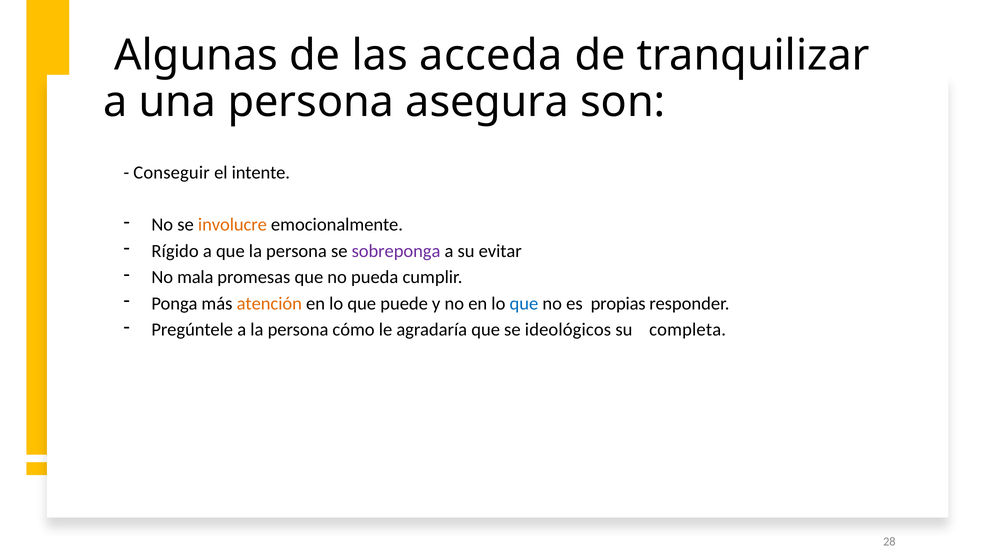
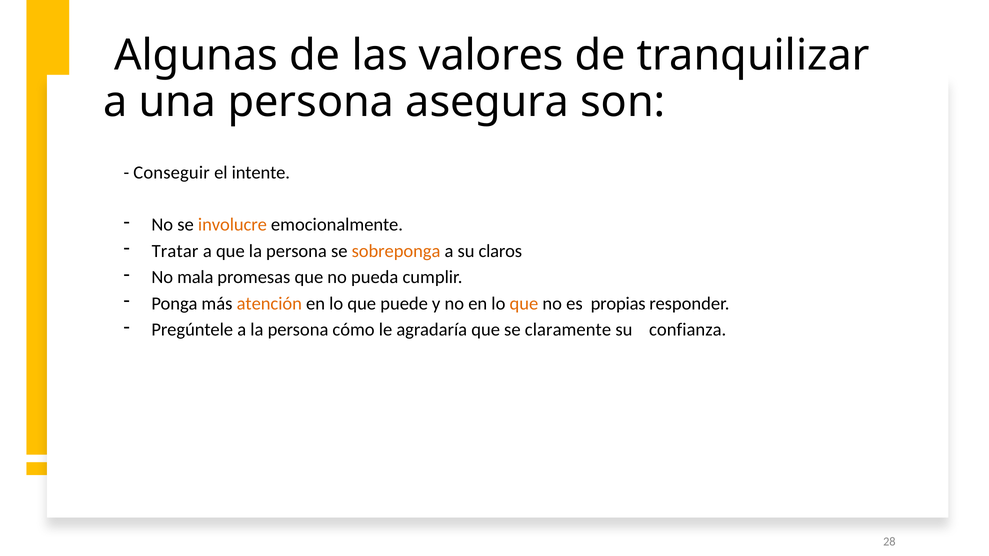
acceda: acceda -> valores (491, 56)
Rígido: Rígido -> Tratar (175, 251)
sobreponga colour: purple -> orange (396, 251)
evitar: evitar -> claros (500, 251)
que colour: blue -> orange (524, 304)
ideológicos: ideológicos -> claramente (568, 330)
completa: completa -> confianza (688, 330)
